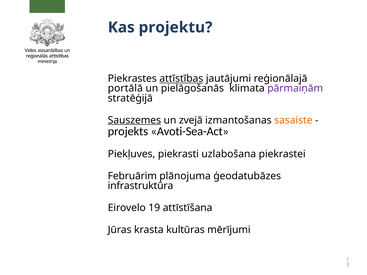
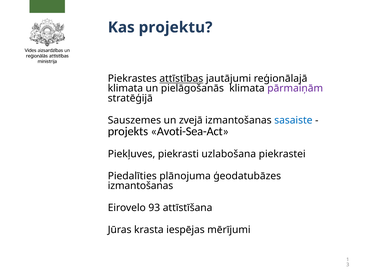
portālā: portālā -> klimata (125, 88)
Sauszemes underline: present -> none (134, 120)
sasaiste colour: orange -> blue (293, 120)
Februārim: Februārim -> Piedalīties (132, 176)
infrastruktūra: infrastruktūra -> izmantošanas (140, 186)
19: 19 -> 93 (154, 208)
kultūras: kultūras -> iespējas (185, 230)
